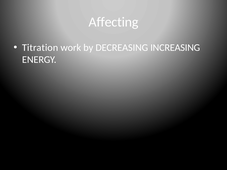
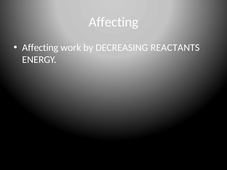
Titration: Titration -> Affecting (40, 48)
INCREASING: INCREASING -> REACTANTS (175, 48)
